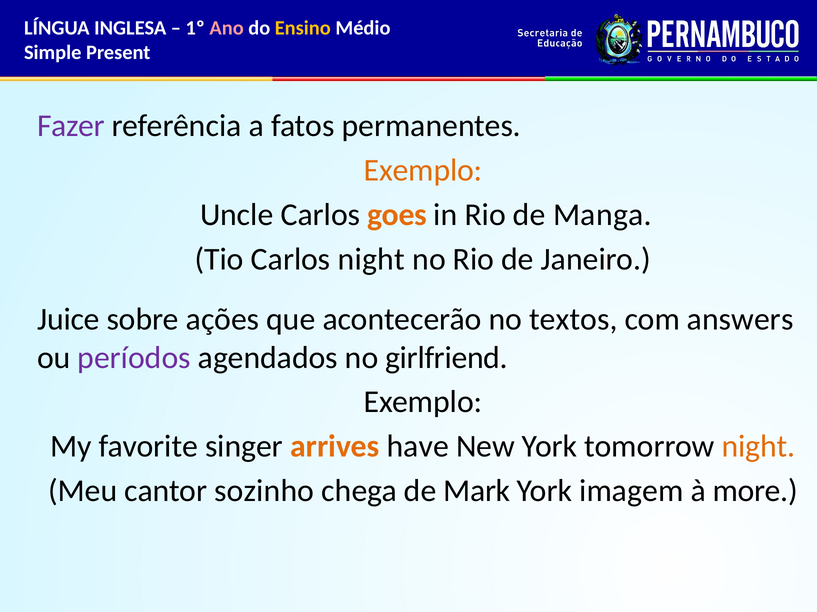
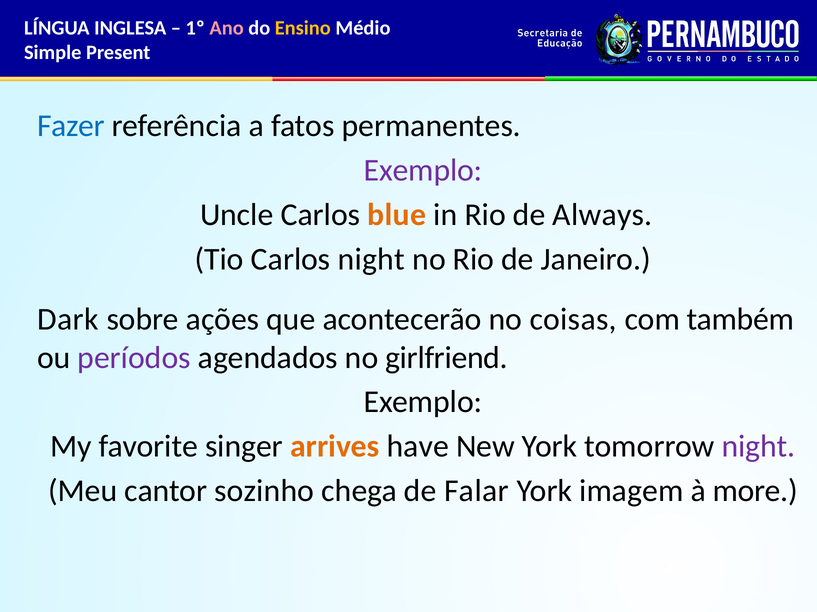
Fazer colour: purple -> blue (71, 126)
Exemplo colour: orange -> purple (423, 170)
goes: goes -> blue (397, 215)
Manga: Manga -> Always (602, 215)
Juice: Juice -> Dark (68, 320)
textos: textos -> coisas (573, 320)
answers: answers -> também (740, 320)
night colour: orange -> purple (758, 447)
Mark: Mark -> Falar (476, 492)
